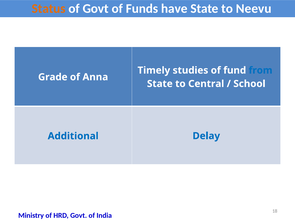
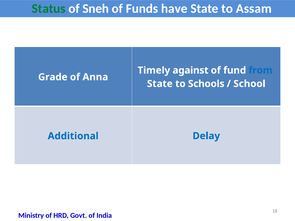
Status colour: orange -> green (49, 9)
of Govt: Govt -> Sneh (96, 9)
Neevu: Neevu -> Assam (254, 9)
studies: studies -> against (191, 70)
Central: Central -> Schools (206, 84)
